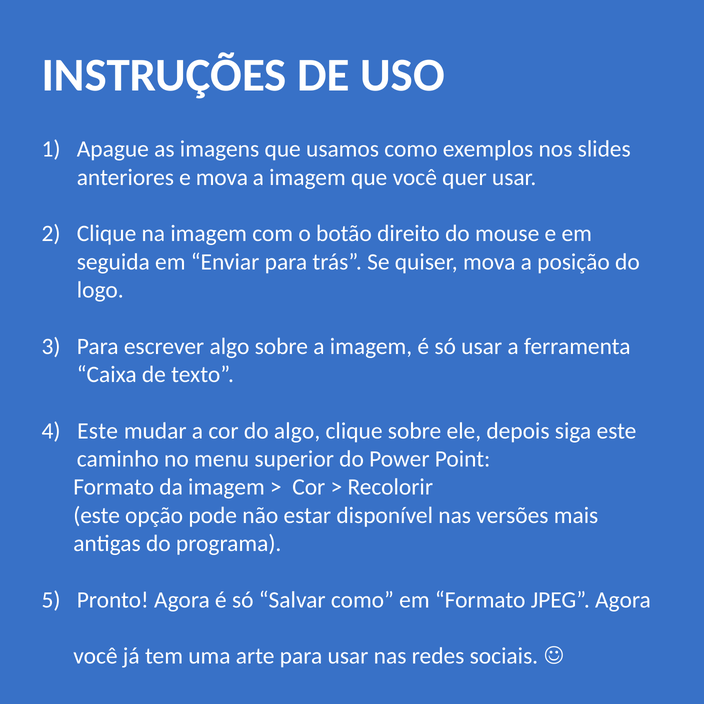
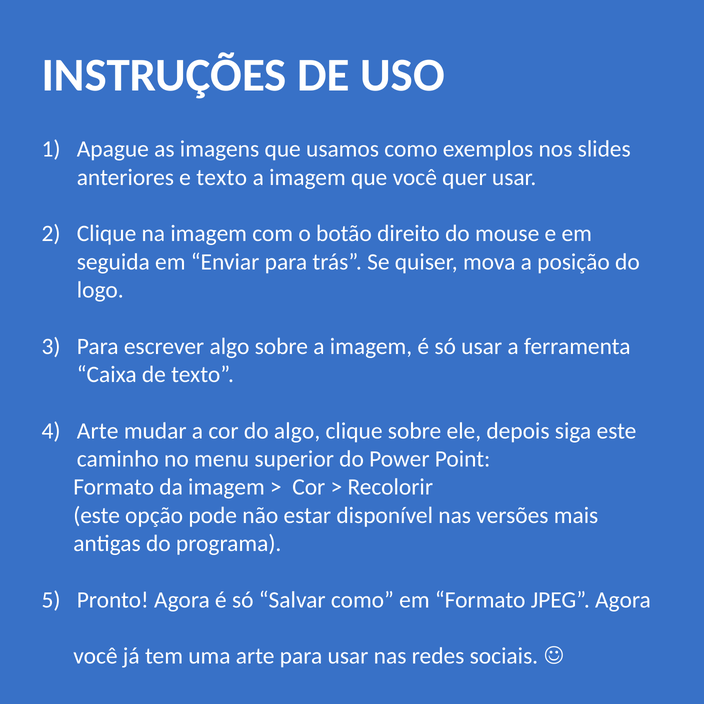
e mova: mova -> texto (222, 177)
Este: Este -> Arte (98, 431)
